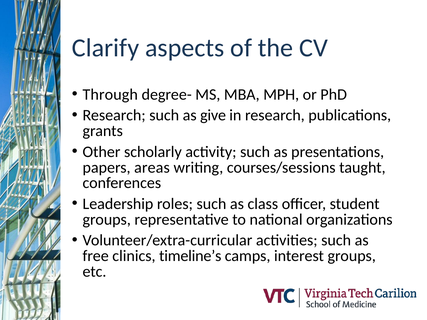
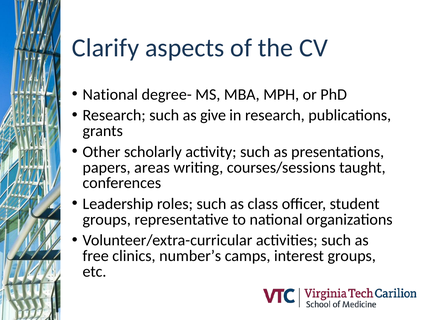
Through: Through -> National (110, 95)
timeline’s: timeline’s -> number’s (190, 256)
